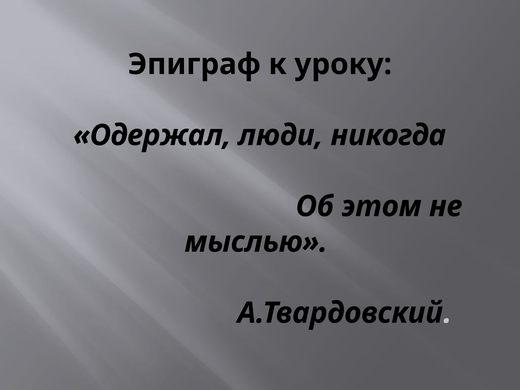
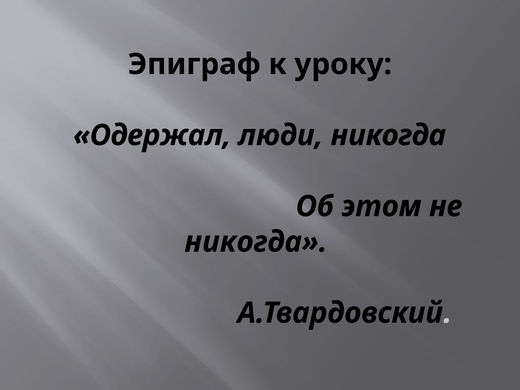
мыслью: мыслью -> никогда (256, 242)
